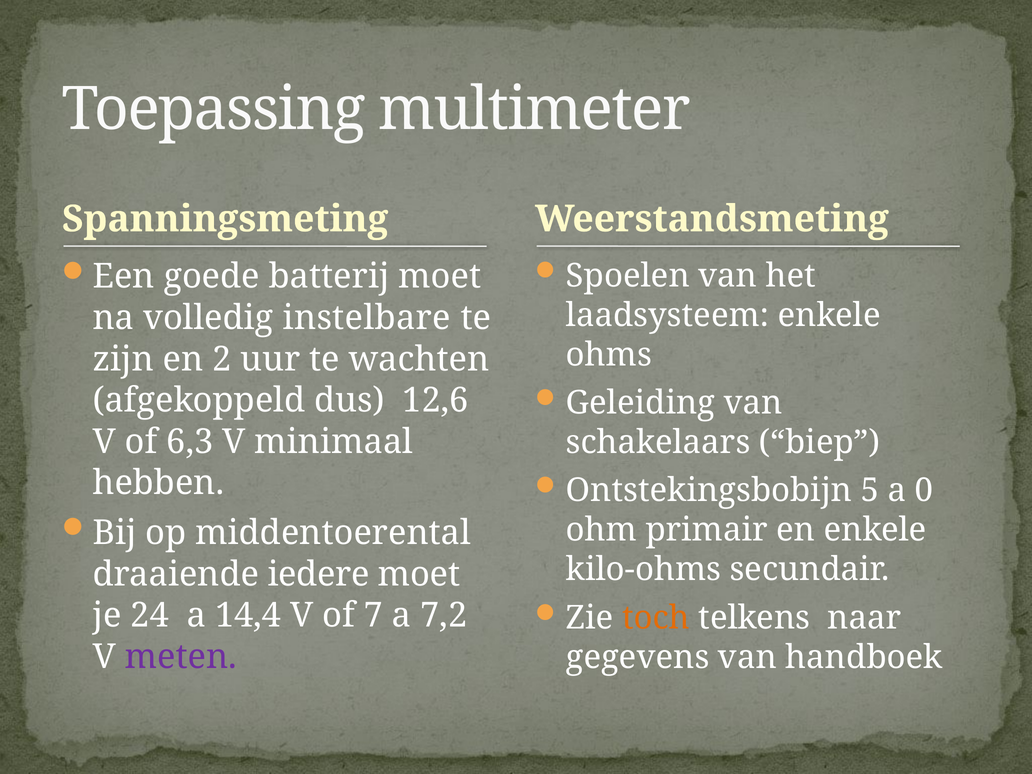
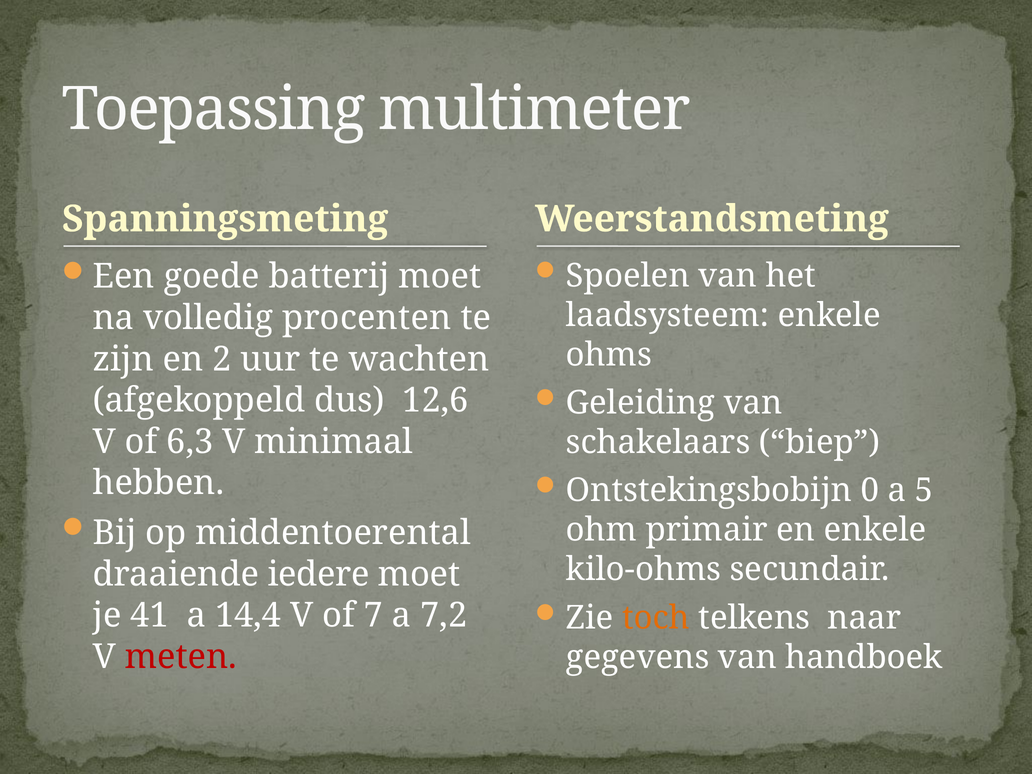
instelbare: instelbare -> procenten (367, 318)
5: 5 -> 0 (870, 491)
0: 0 -> 5 (924, 491)
24: 24 -> 41 (150, 615)
meten colour: purple -> red (181, 657)
